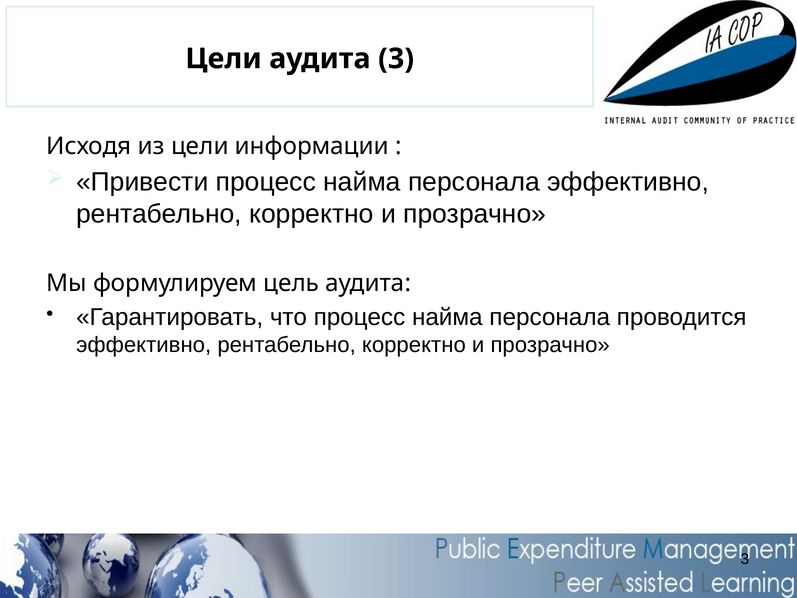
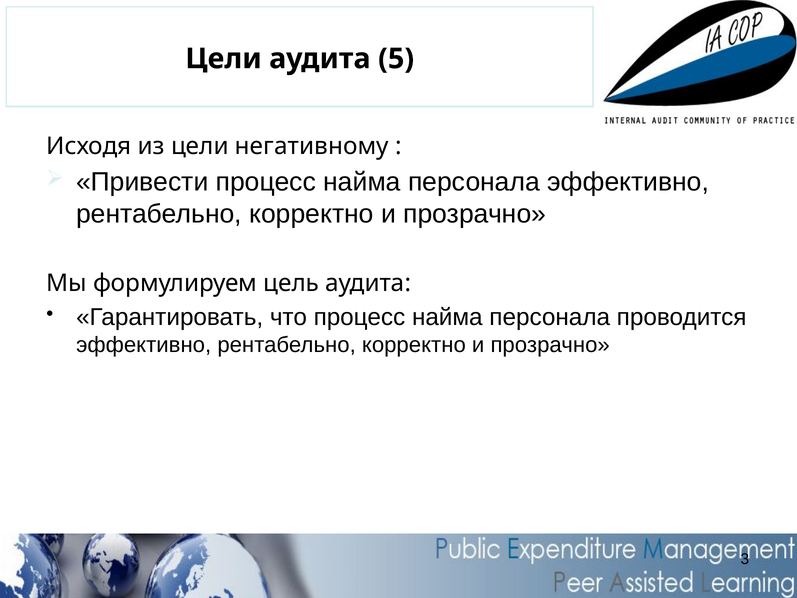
аудита 3: 3 -> 5 (396, 59)
информации: информации -> негативному (312, 146)
